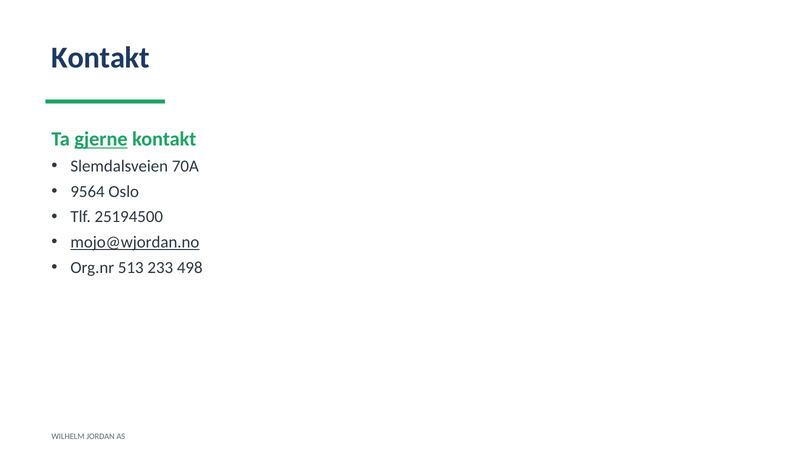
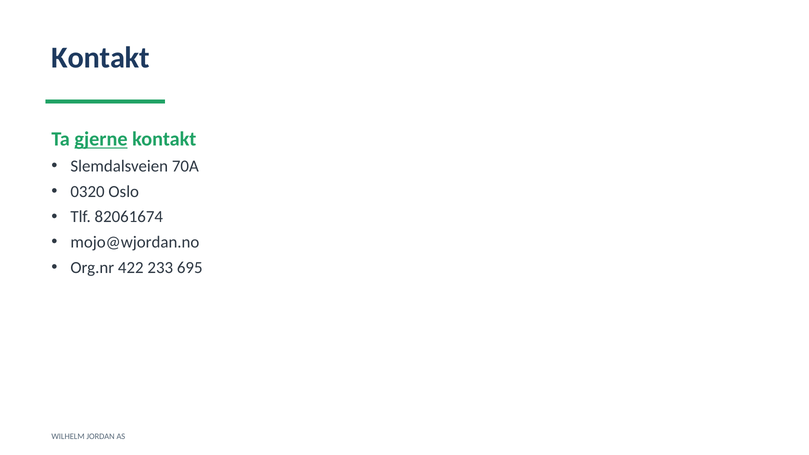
9564: 9564 -> 0320 (88, 192)
25194500: 25194500 -> 82061674 (129, 217)
mojo@wjordan.no underline: present -> none (135, 242)
513: 513 -> 422 (131, 268)
498: 498 -> 695 (190, 268)
